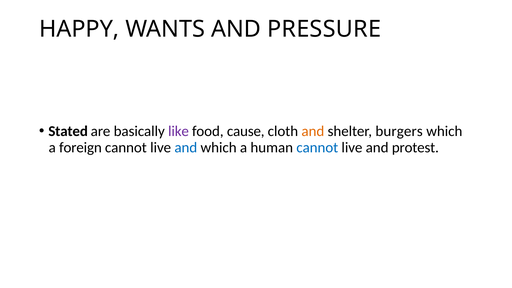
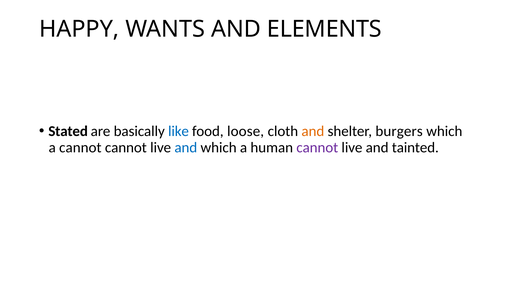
PRESSURE: PRESSURE -> ELEMENTS (324, 29)
like colour: purple -> blue (178, 131)
cause: cause -> loose (246, 131)
a foreign: foreign -> cannot (80, 147)
cannot colour: blue -> purple (317, 147)
protest: protest -> tainted (415, 147)
